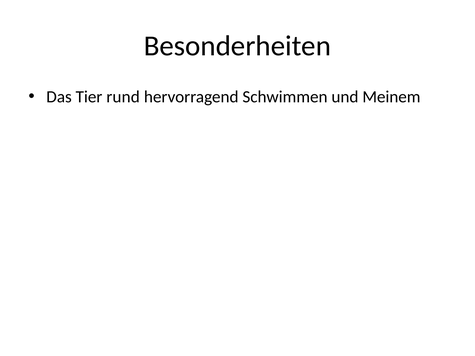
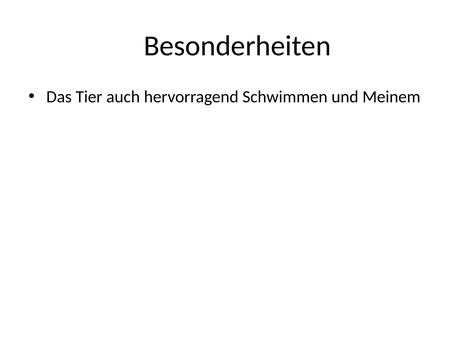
rund: rund -> auch (123, 97)
